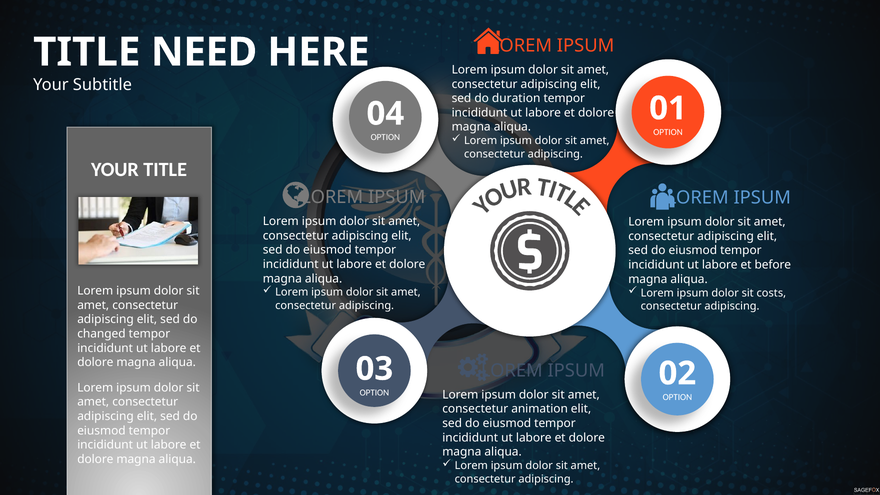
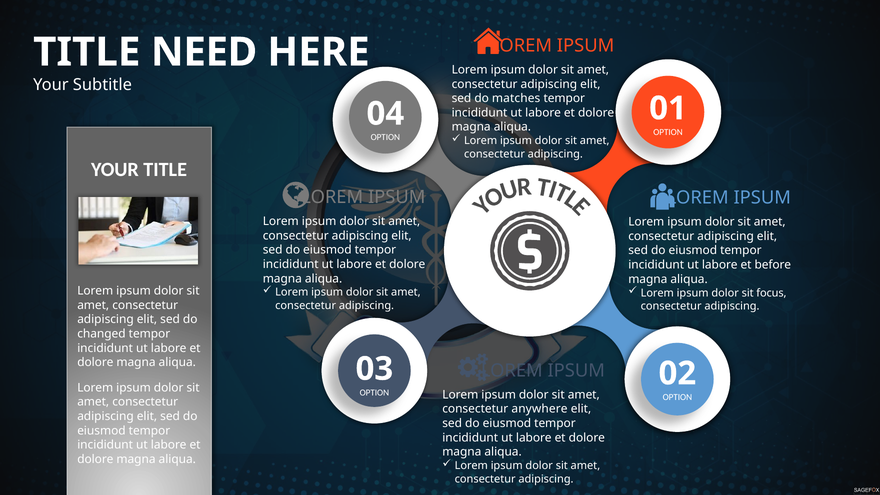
duration: duration -> matches (516, 98)
costs: costs -> focus (771, 293)
animation: animation -> anywhere (539, 409)
